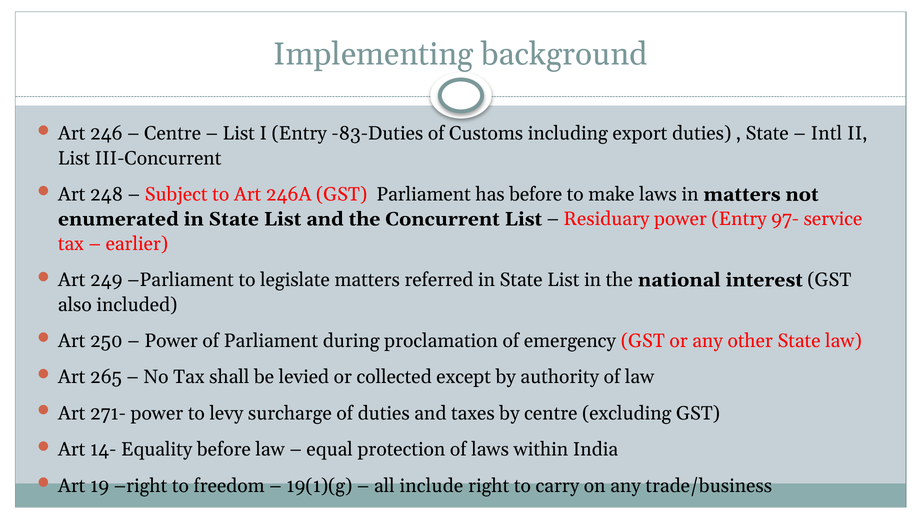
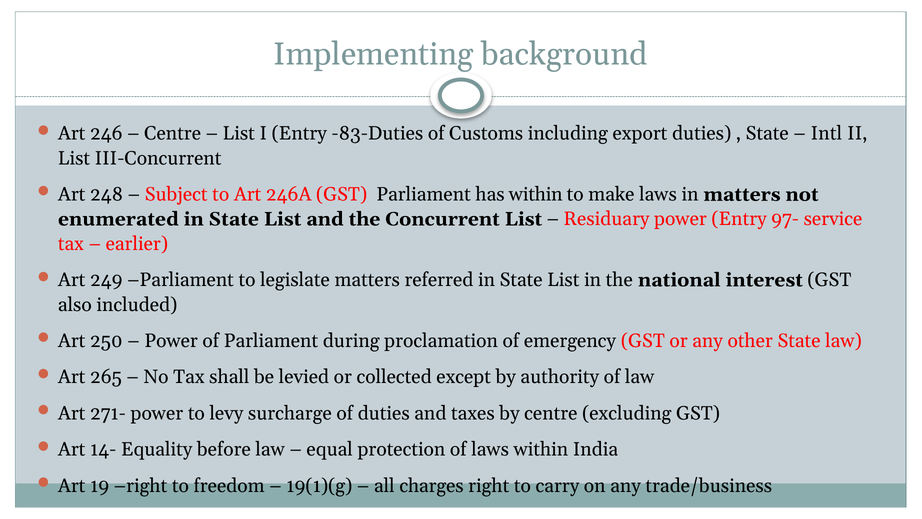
has before: before -> within (536, 194)
include: include -> charges (432, 485)
